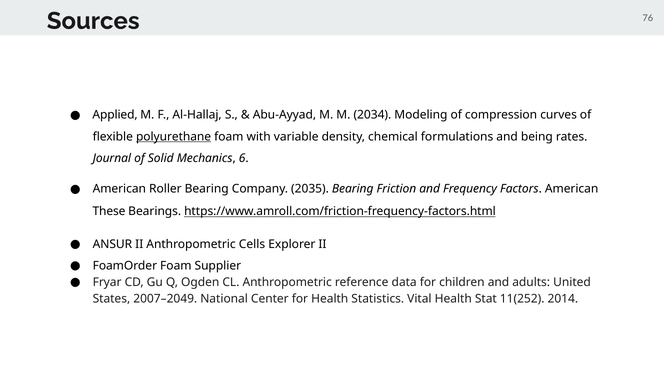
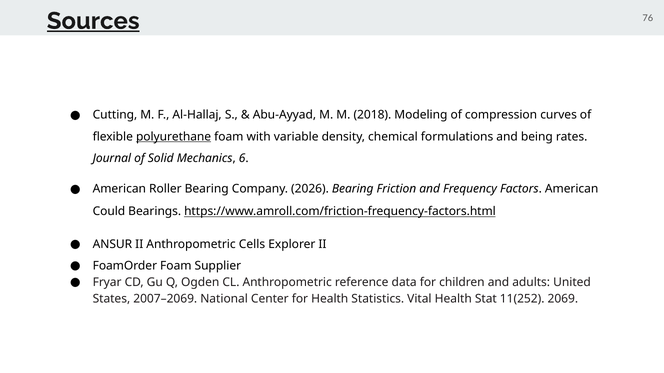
Sources underline: none -> present (93, 21)
Applied: Applied -> Cutting (115, 115)
2034: 2034 -> 2018 (372, 115)
2035: 2035 -> 2026 (310, 189)
These: These -> Could (109, 212)
2007–2049: 2007–2049 -> 2007–2069 (165, 299)
2014: 2014 -> 2069 (563, 299)
